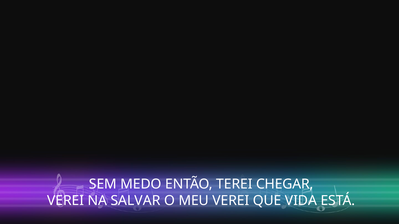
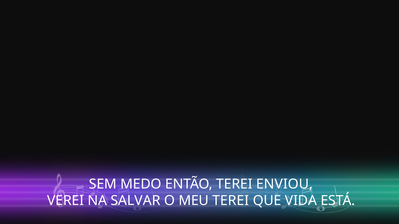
CHEGAR: CHEGAR -> ENVIOU (285, 184)
MEU VEREI: VEREI -> TEREI (231, 201)
